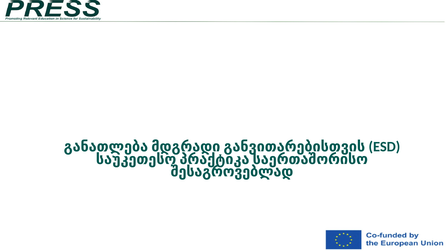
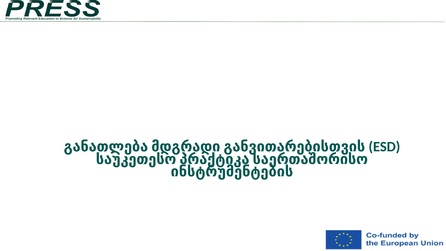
შესაგროვებლად: შესაგროვებლად -> ინსტრუმენტების (232, 172)
